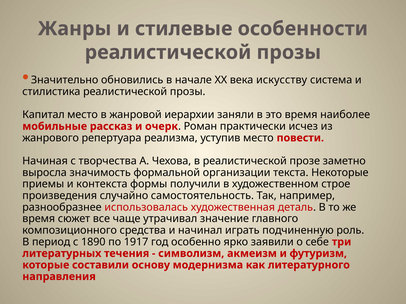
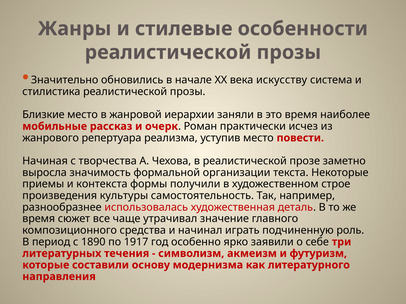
Капитал: Капитал -> Близкие (43, 115)
случайно: случайно -> культуры (124, 196)
